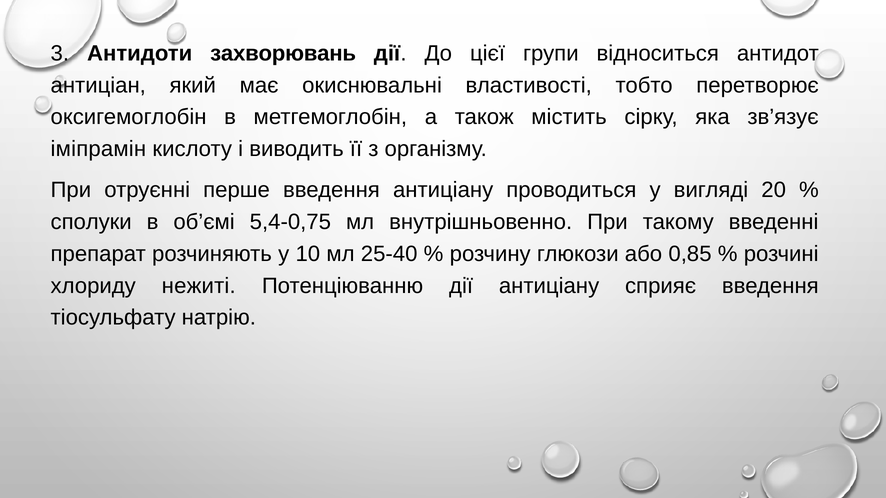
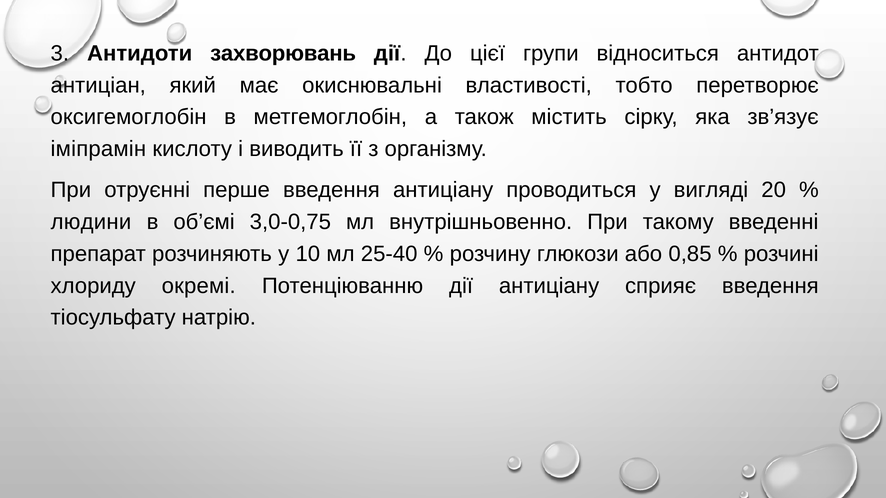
сполуки: сполуки -> людини (91, 222)
5,4-0,75: 5,4-0,75 -> 3,0-0,75 (290, 222)
нежиті: нежиті -> окремі (199, 286)
